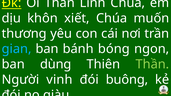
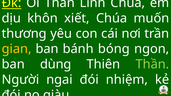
gian colour: light blue -> yellow (17, 49)
vinh: vinh -> ngai (59, 80)
buông: buông -> nhiệm (127, 80)
